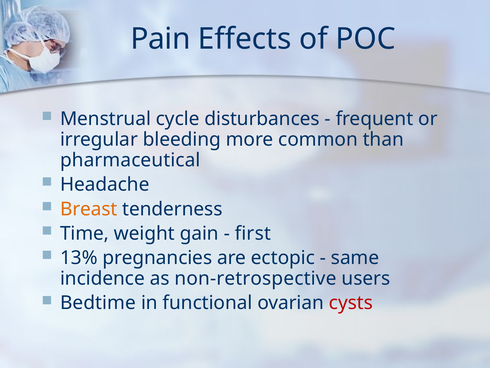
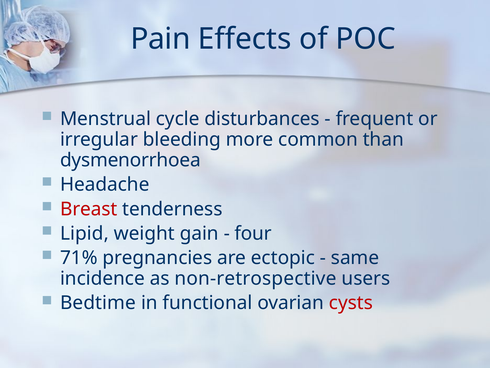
pharmaceutical: pharmaceutical -> dysmenorrhoea (130, 160)
Breast colour: orange -> red (89, 209)
Time: Time -> Lipid (84, 233)
first: first -> four (253, 233)
13%: 13% -> 71% (79, 258)
